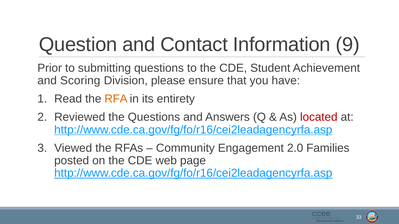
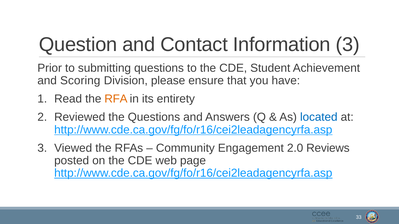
Information 9: 9 -> 3 (348, 45)
located colour: red -> blue (319, 117)
Families: Families -> Reviews (328, 148)
